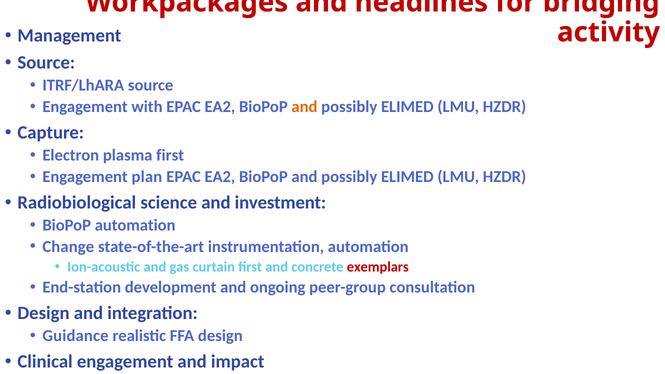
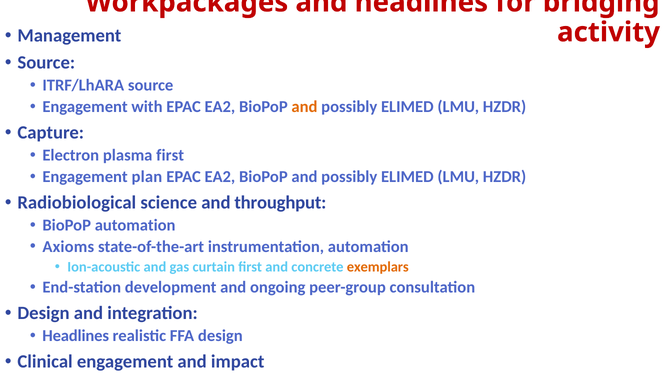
investment: investment -> throughput (280, 203)
Change: Change -> Axioms (68, 247)
exemplars colour: red -> orange (378, 267)
Guidance: Guidance -> Headlines (76, 336)
